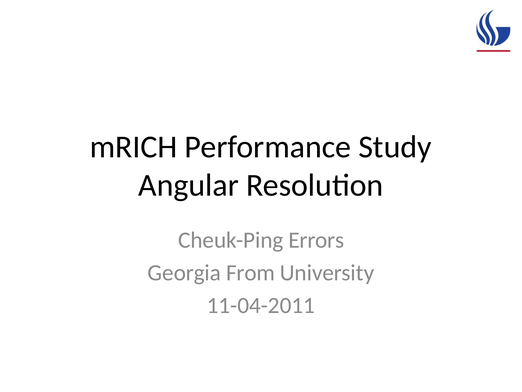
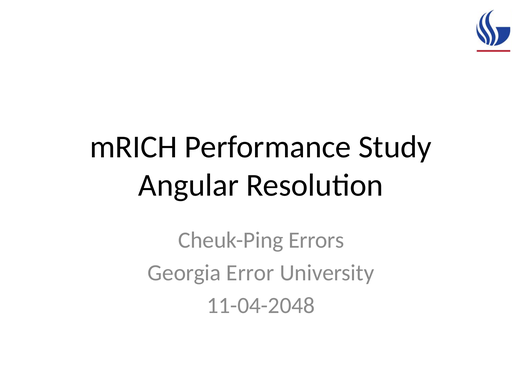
From: From -> Error (250, 272)
11-04-2011: 11-04-2011 -> 11-04-2048 (261, 305)
